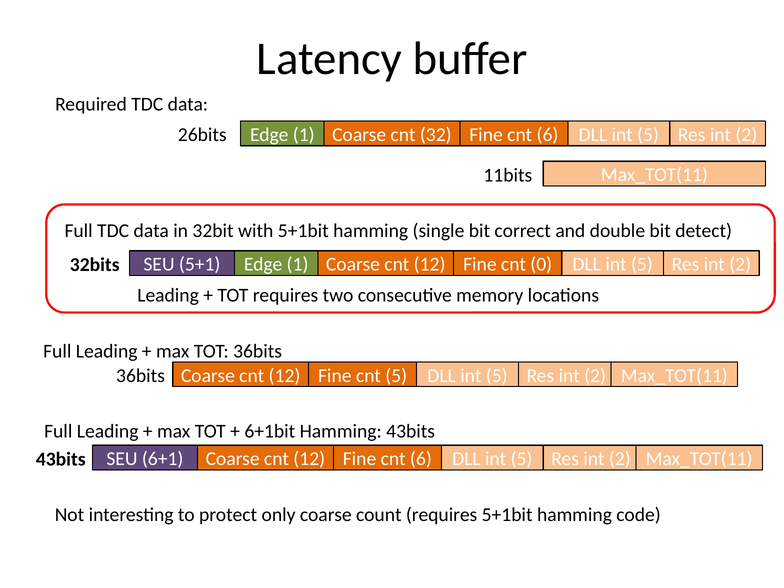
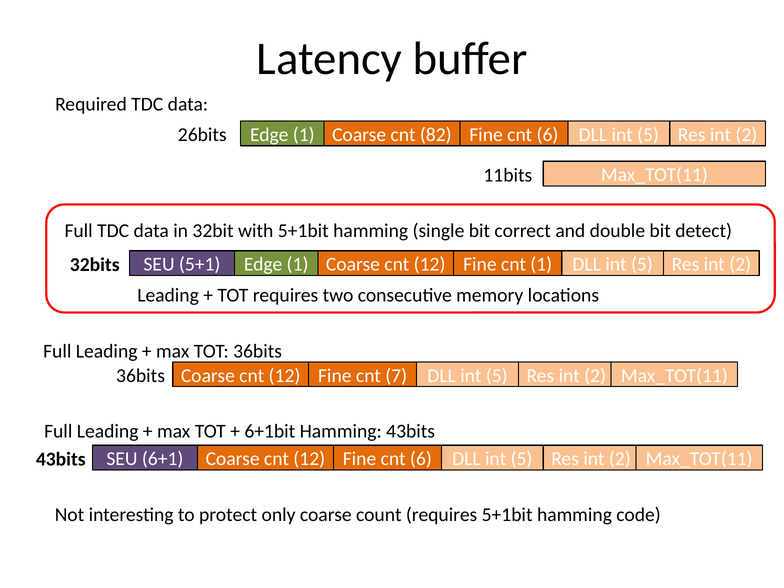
32: 32 -> 82 (436, 135)
cnt 0: 0 -> 1 (541, 264)
cnt 5: 5 -> 7 (396, 376)
